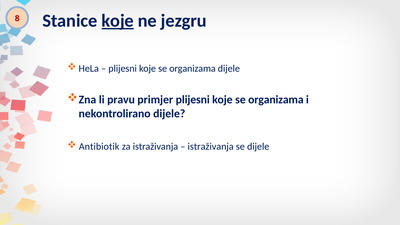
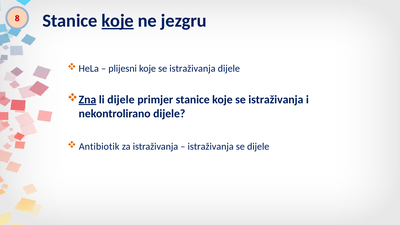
organizama: organizama -> istraživanja (192, 68)
Zna underline: none -> present (87, 99)
li pravu: pravu -> dijele (121, 99)
primjer plijesni: plijesni -> stanice (193, 99)
organizama: organizama -> istraživanja (276, 99)
